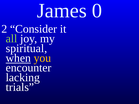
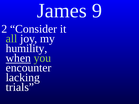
0: 0 -> 9 (97, 11)
spiritual: spiritual -> humility (27, 48)
you colour: yellow -> light green (42, 58)
